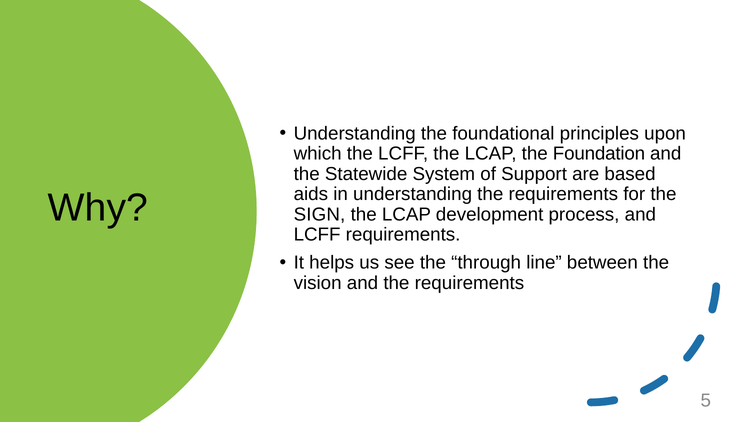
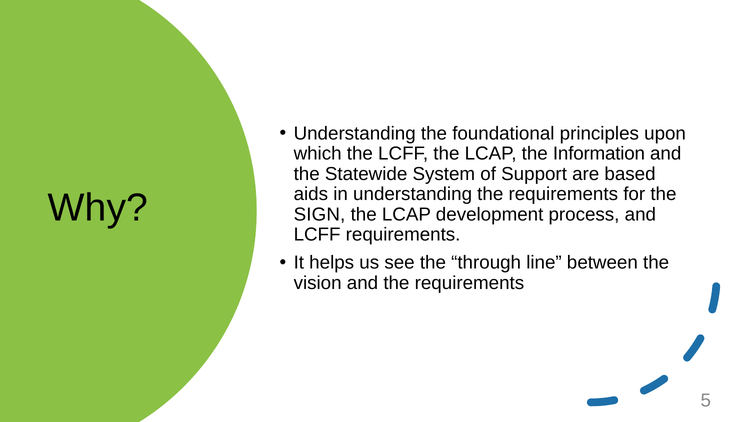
Foundation: Foundation -> Information (599, 154)
